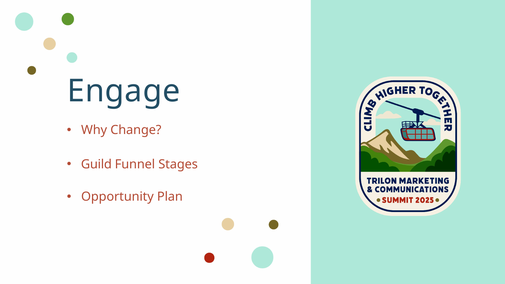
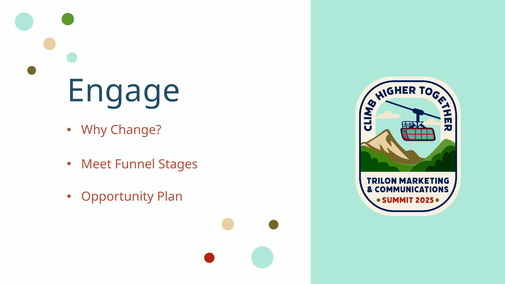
Guild: Guild -> Meet (96, 164)
